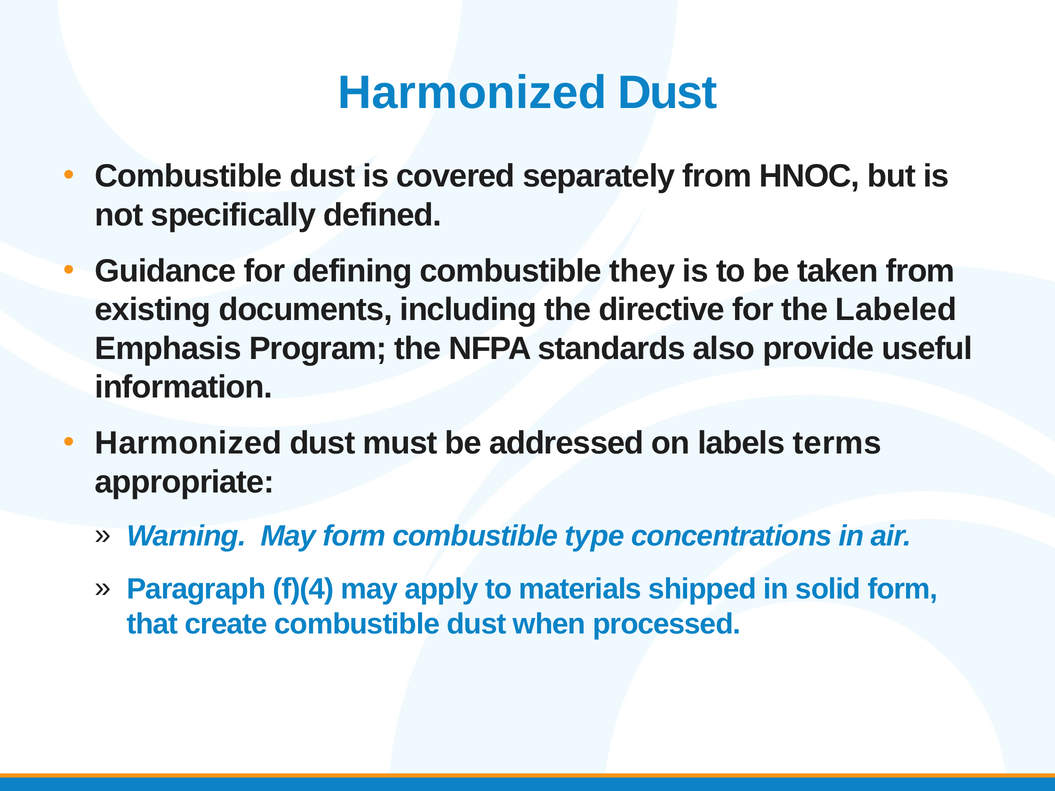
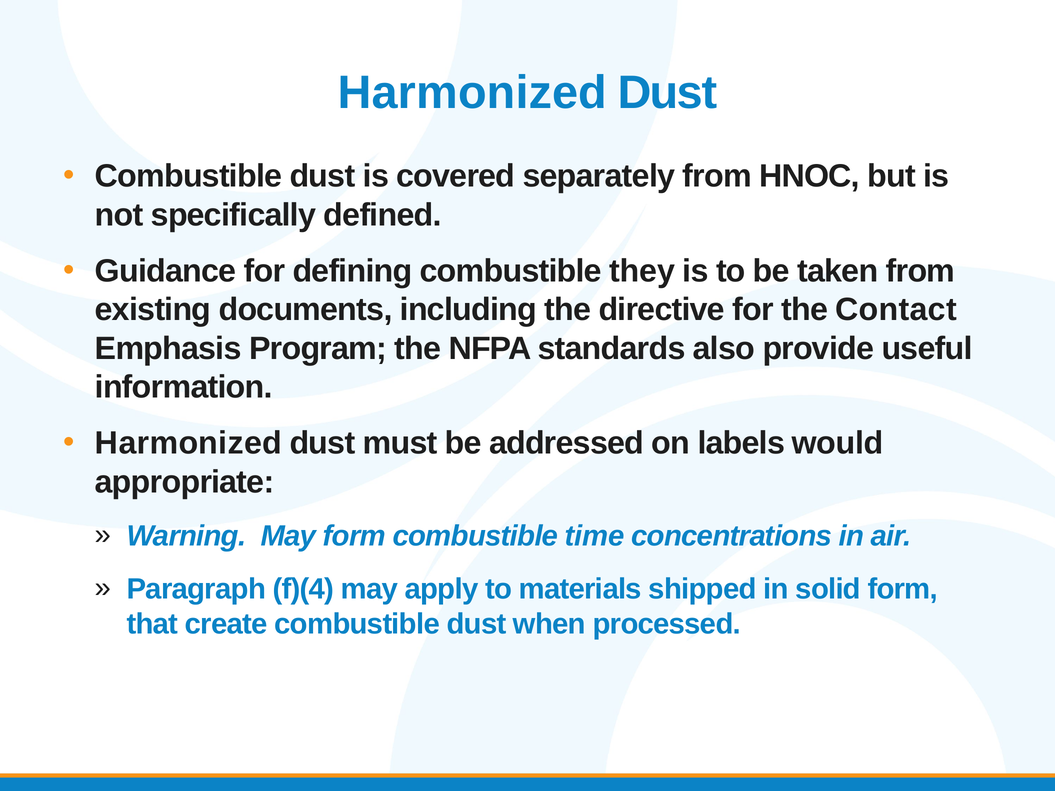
Labeled: Labeled -> Contact (896, 310)
terms: terms -> would (838, 443)
type: type -> time (595, 536)
